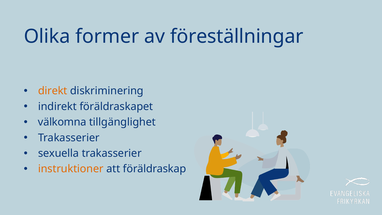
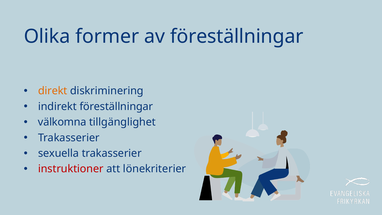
indirekt föräldraskapet: föräldraskapet -> föreställningar (116, 106)
instruktioner colour: orange -> red (71, 169)
föräldraskap: föräldraskap -> lönekriterier (155, 169)
